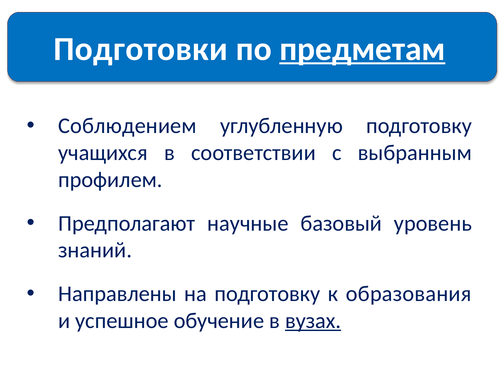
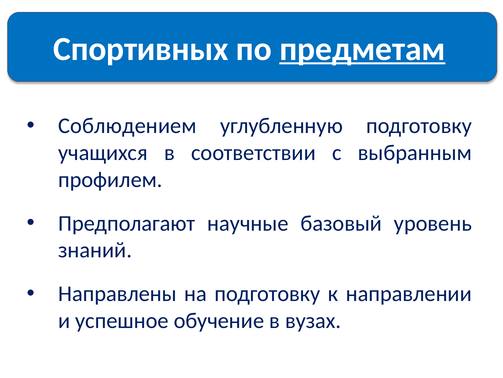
Подготовки: Подготовки -> Спортивных (141, 49)
образования: образования -> направлении (409, 293)
вузах underline: present -> none (313, 320)
